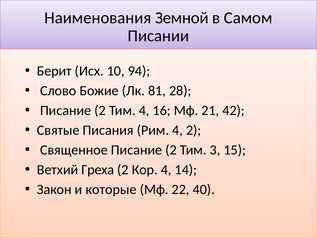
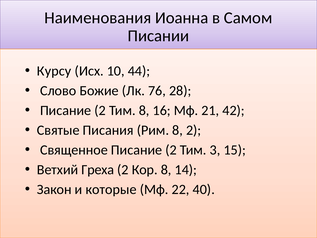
Земной: Земной -> Иоанна (182, 18)
Берит: Берит -> Курсу (54, 71)
94: 94 -> 44 (139, 71)
81: 81 -> 76 (157, 91)
Тим 4: 4 -> 8 (144, 110)
Рим 4: 4 -> 8 (178, 130)
Кор 4: 4 -> 8 (166, 170)
